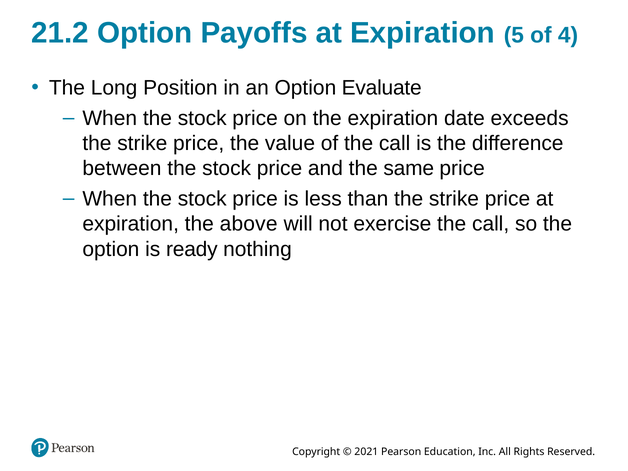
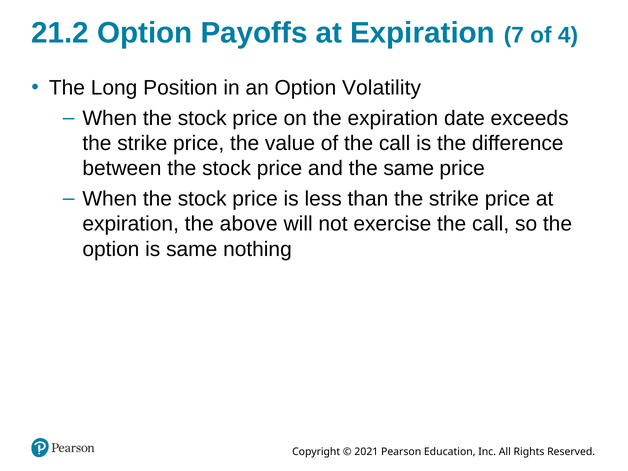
5: 5 -> 7 (514, 35)
Evaluate: Evaluate -> Volatility (382, 88)
is ready: ready -> same (192, 249)
